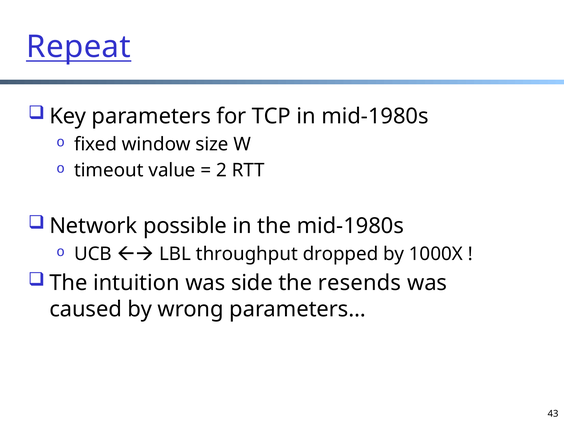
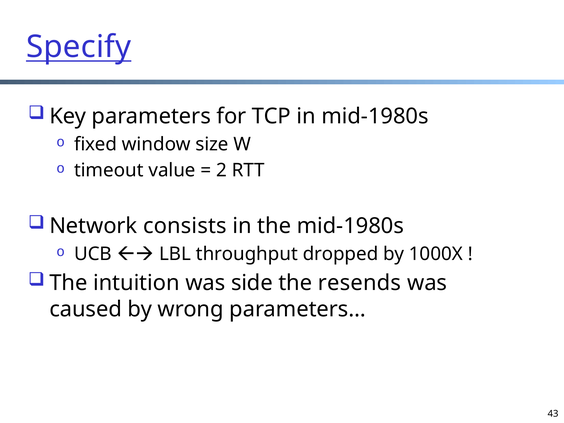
Repeat: Repeat -> Specify (79, 47)
possible: possible -> consists (185, 226)
